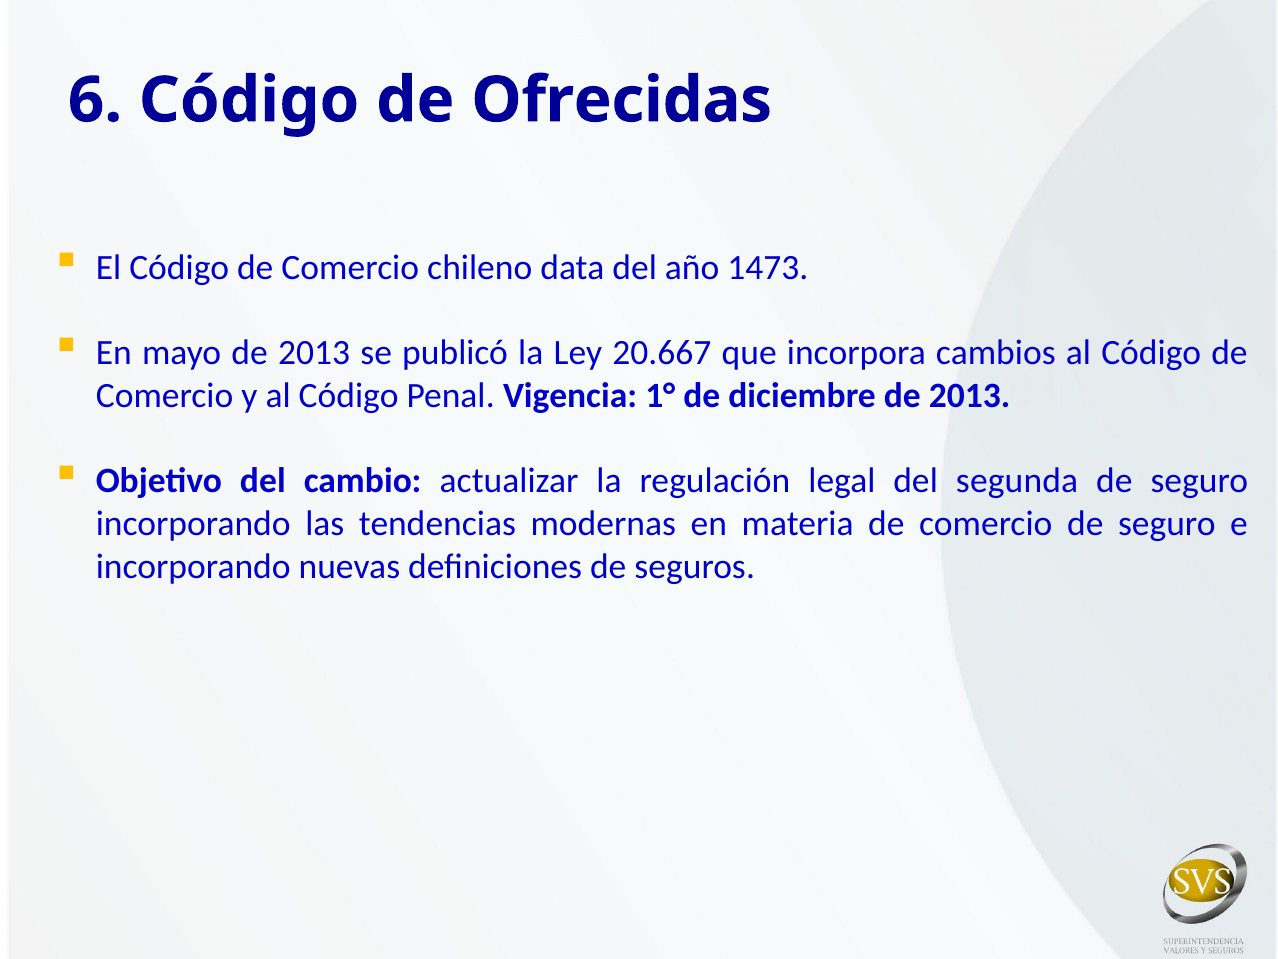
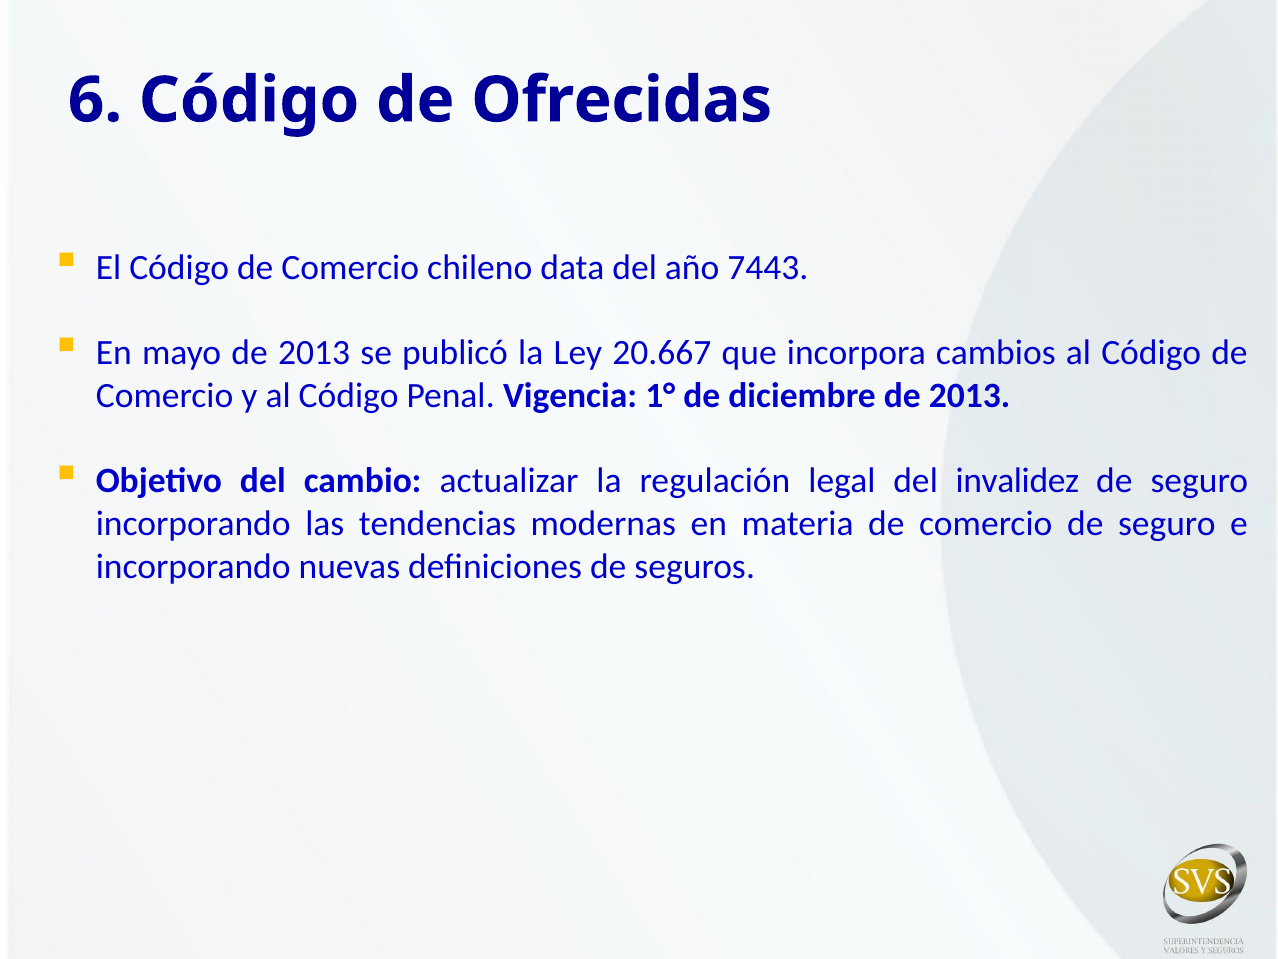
1473: 1473 -> 7443 (768, 268)
segunda: segunda -> invalidez (1017, 481)
